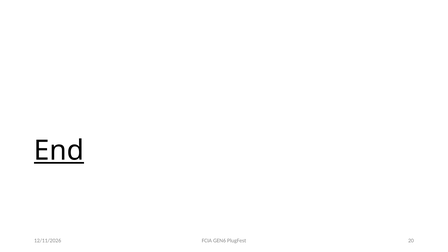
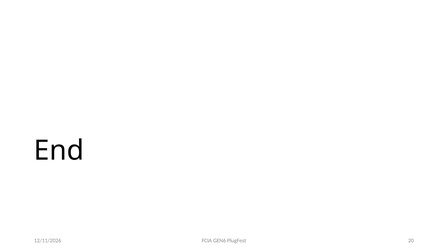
End underline: present -> none (59, 151)
